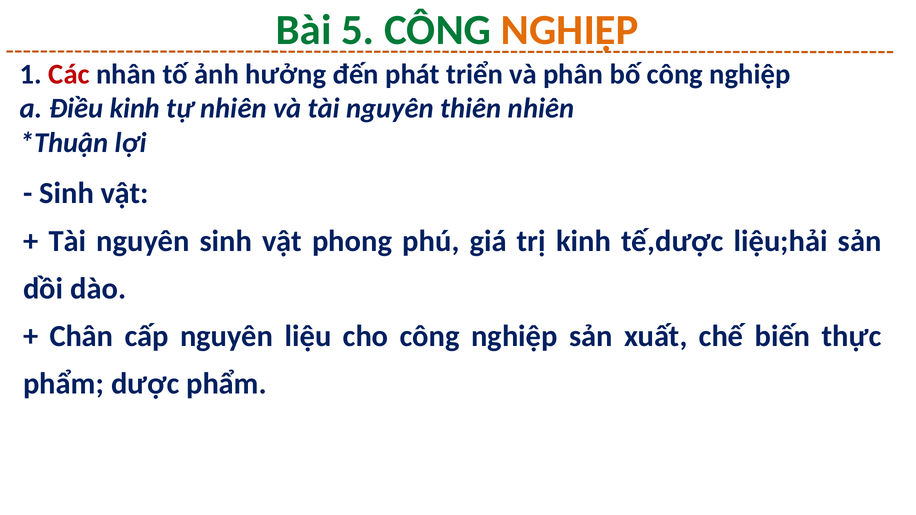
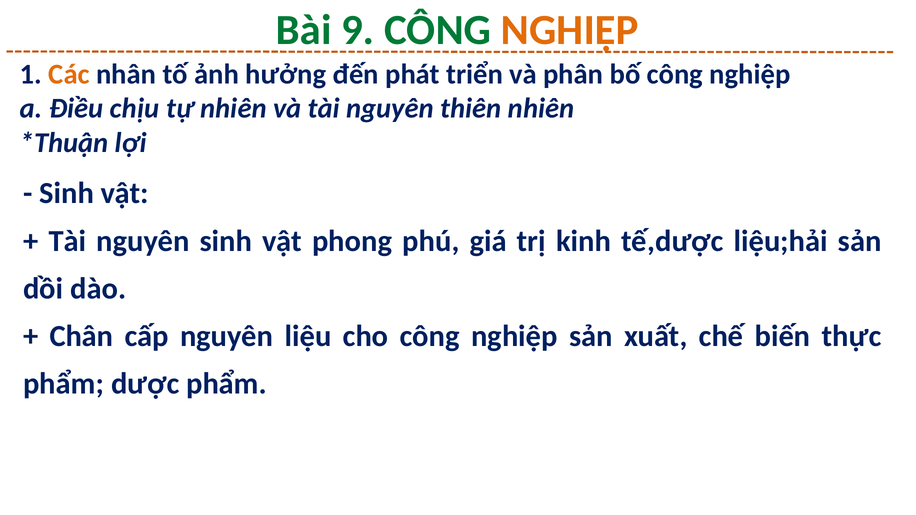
5: 5 -> 9 (358, 30)
Các colour: red -> orange (69, 74)
Điều kinh: kinh -> chịu (135, 108)
